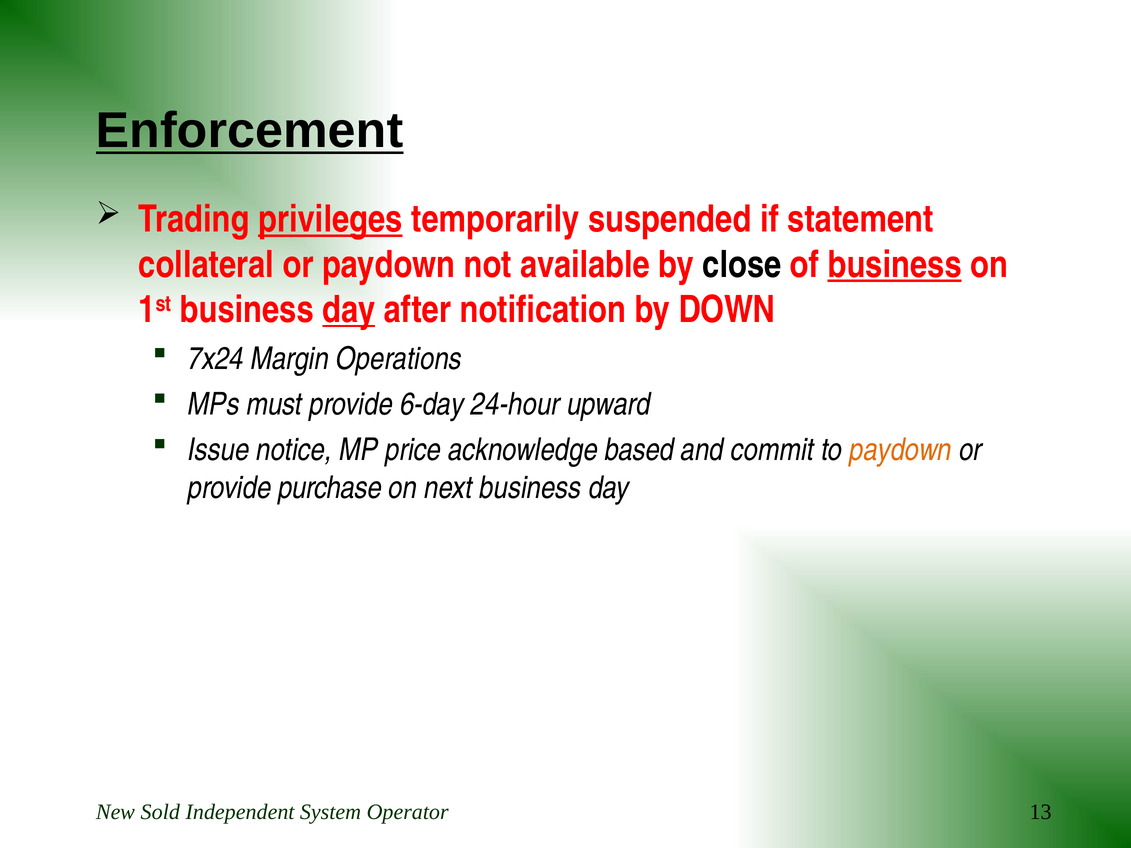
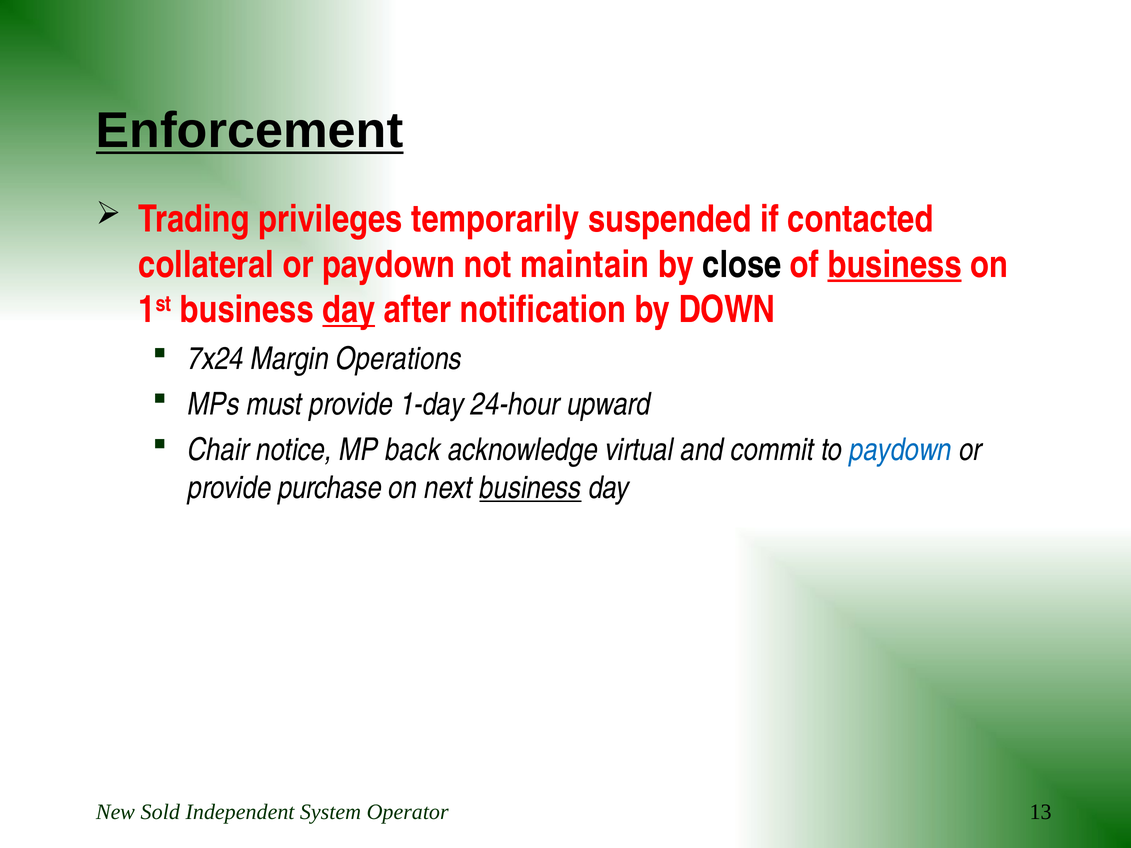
privileges underline: present -> none (330, 219)
statement: statement -> contacted (860, 219)
available: available -> maintain (585, 265)
6-day: 6-day -> 1-day (432, 404)
Issue: Issue -> Chair (219, 450)
price: price -> back (413, 450)
based: based -> virtual (639, 450)
paydown colour: orange -> blue (901, 450)
business underline: none -> present (530, 488)
